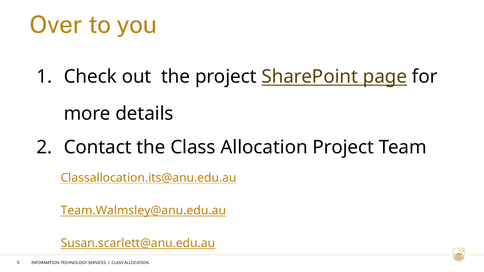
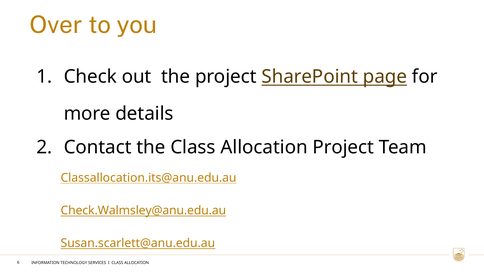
Team.Walmsley@anu.edu.au: Team.Walmsley@anu.edu.au -> Check.Walmsley@anu.edu.au (143, 211)
